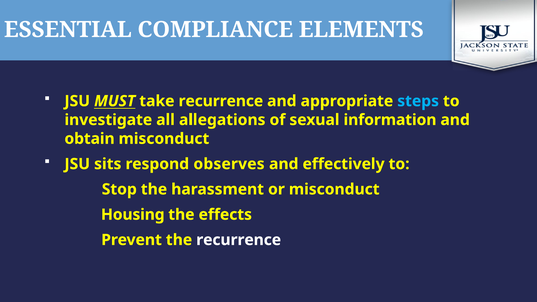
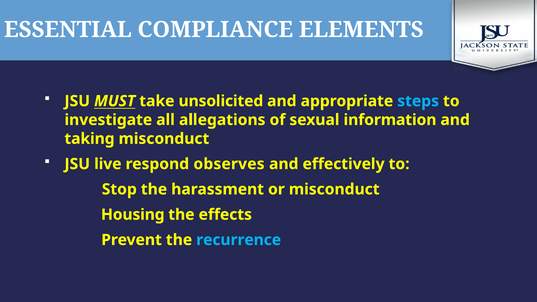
take recurrence: recurrence -> unsolicited (221, 101)
obtain: obtain -> taking (90, 139)
sits: sits -> live (108, 164)
recurrence colour: white -> light blue (239, 240)
